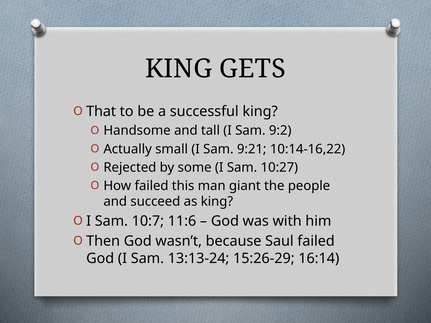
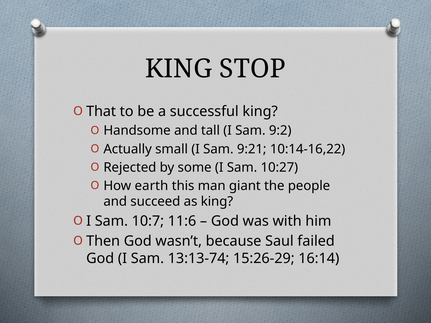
GETS: GETS -> STOP (252, 69)
How failed: failed -> earth (151, 186)
13:13-24: 13:13-24 -> 13:13-74 (199, 259)
